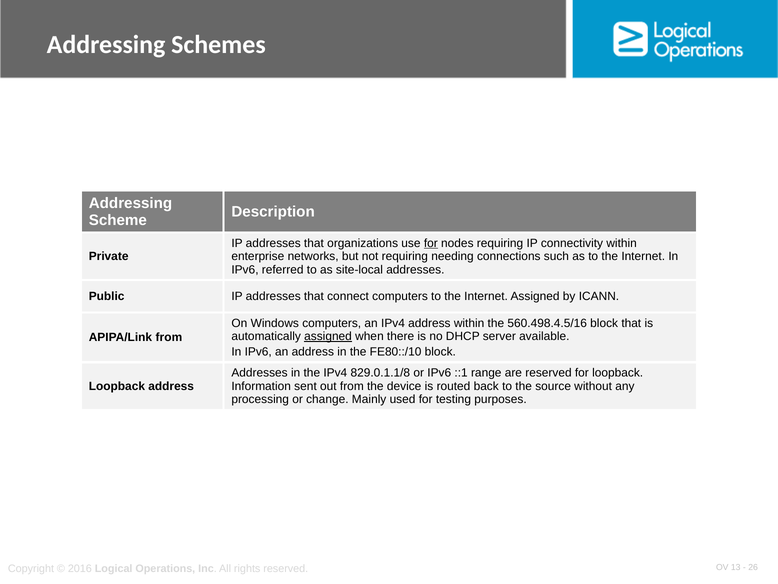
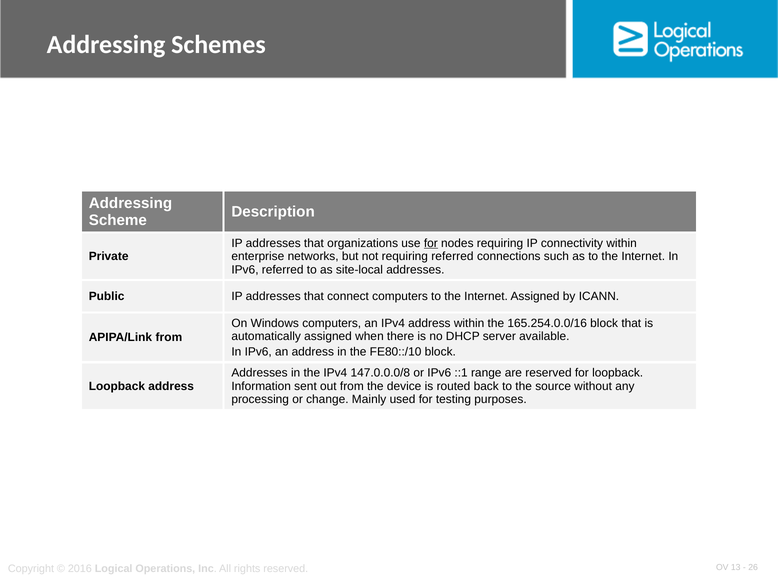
requiring needing: needing -> referred (452, 256)
560.498.4.5/16: 560.498.4.5/16 -> 165.254.0.0/16 (547, 323)
assigned underline: present -> none (328, 336)
829.0.1.1/8: 829.0.1.1/8 -> 147.0.0.0/8 (380, 373)
